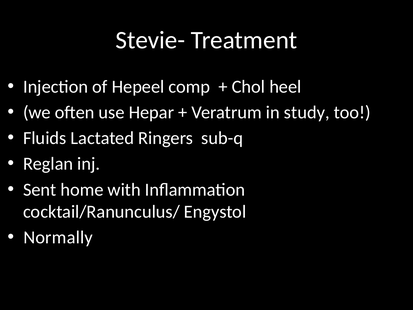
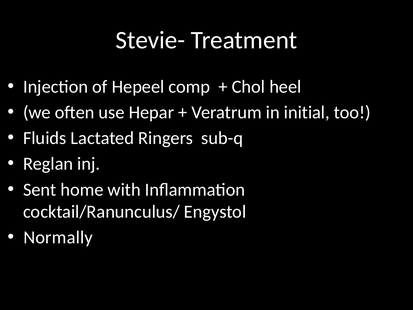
study: study -> initial (307, 112)
